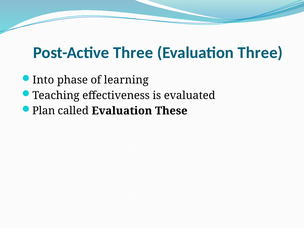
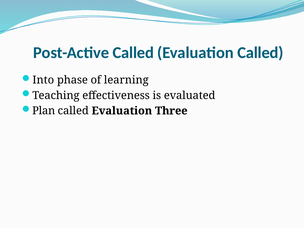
Post-Active Three: Three -> Called (133, 53)
Evaluation Three: Three -> Called (260, 53)
These: These -> Three (171, 111)
